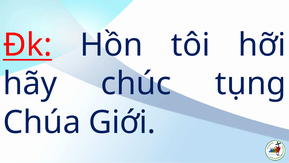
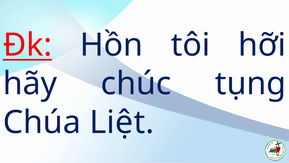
Giới: Giới -> Liệt (122, 122)
